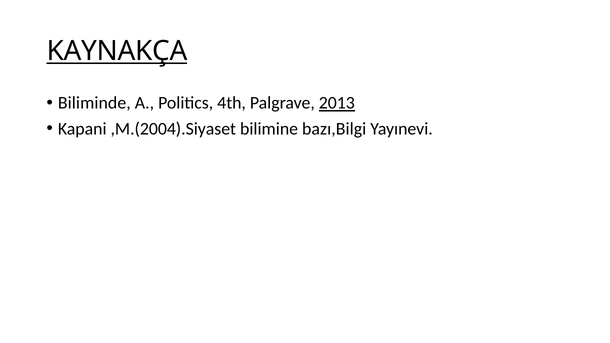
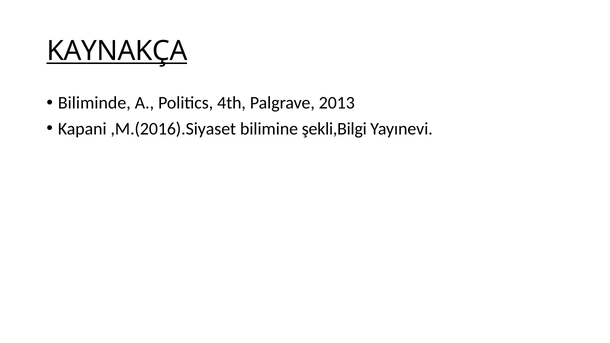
2013 underline: present -> none (337, 103)
,M.(2004).Siyaset: ,M.(2004).Siyaset -> ,M.(2016).Siyaset (173, 129)
bazı,Bilgi: bazı,Bilgi -> şekli,Bilgi (334, 129)
